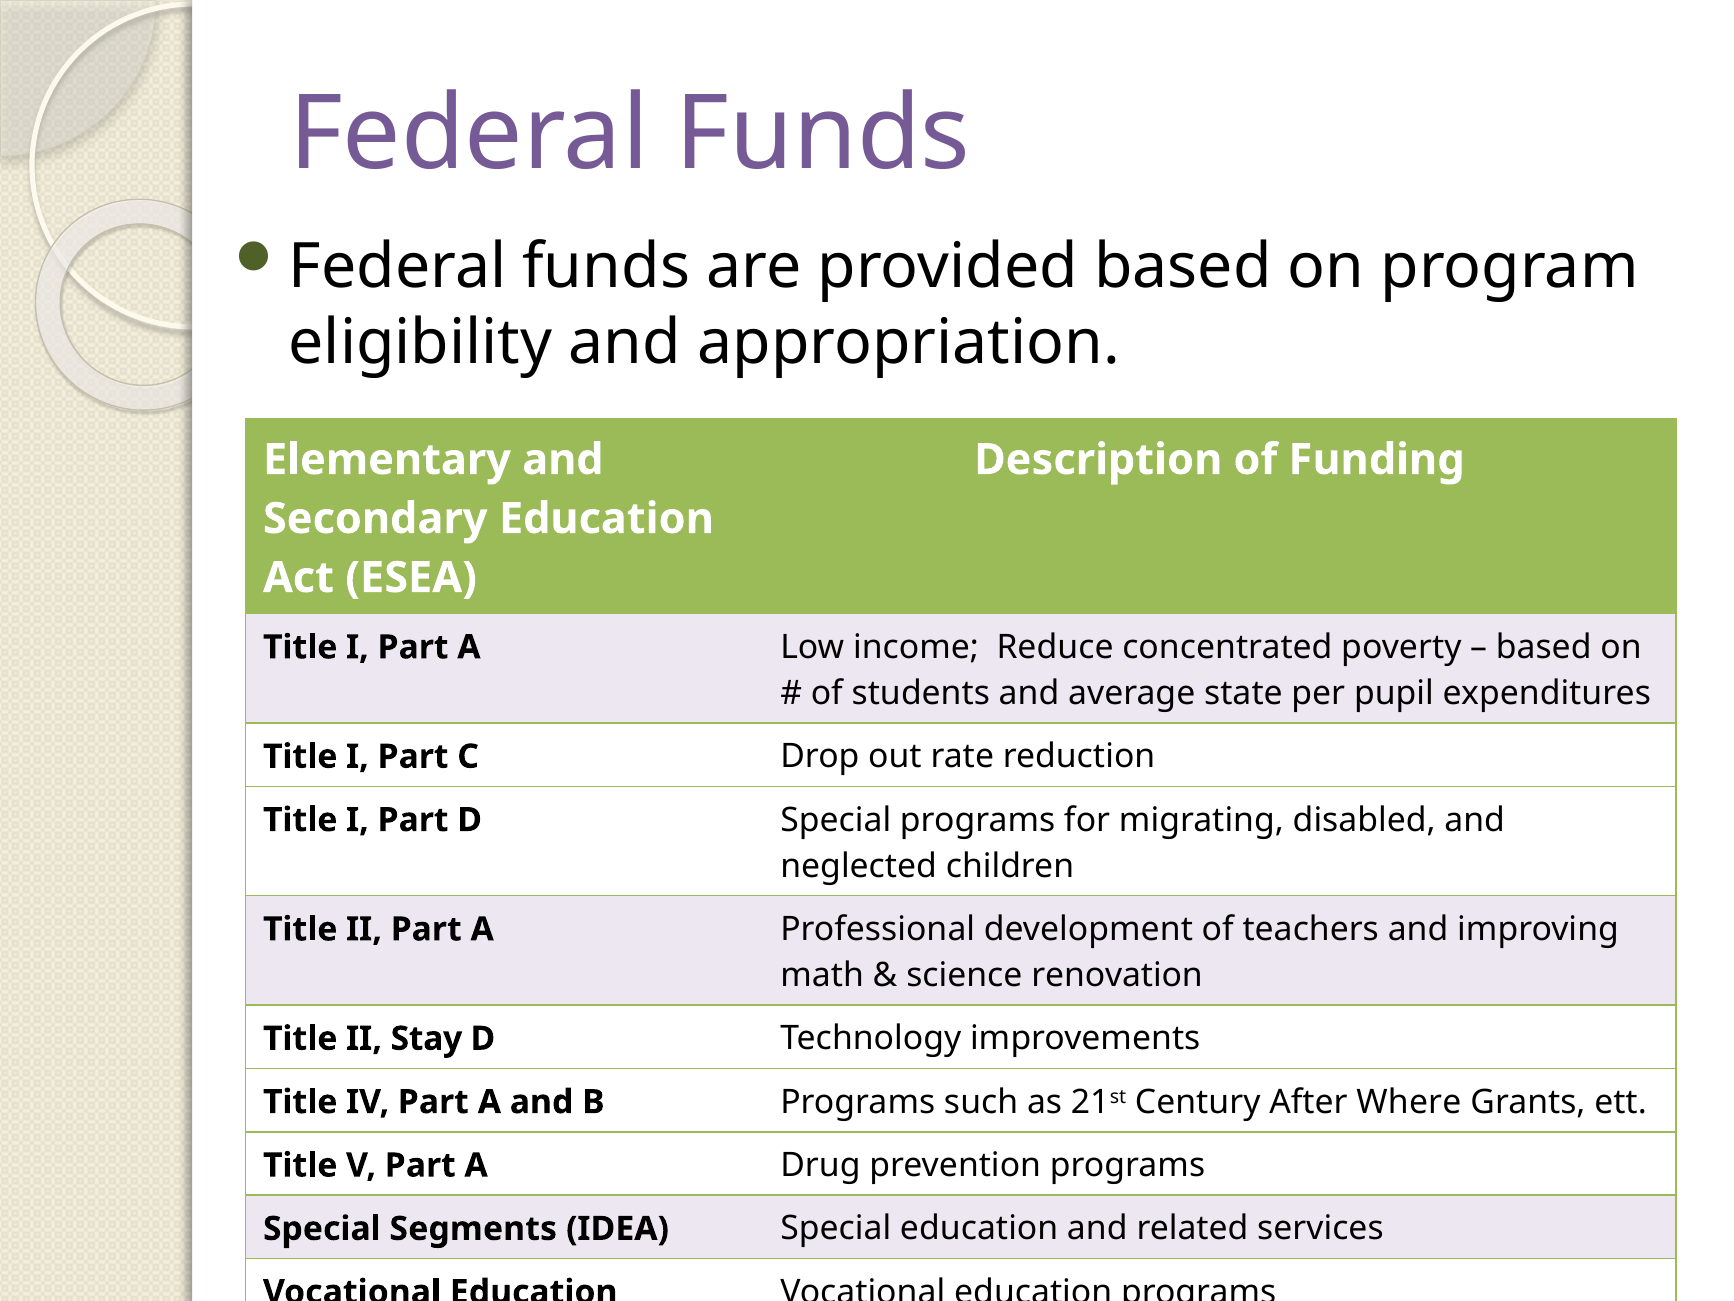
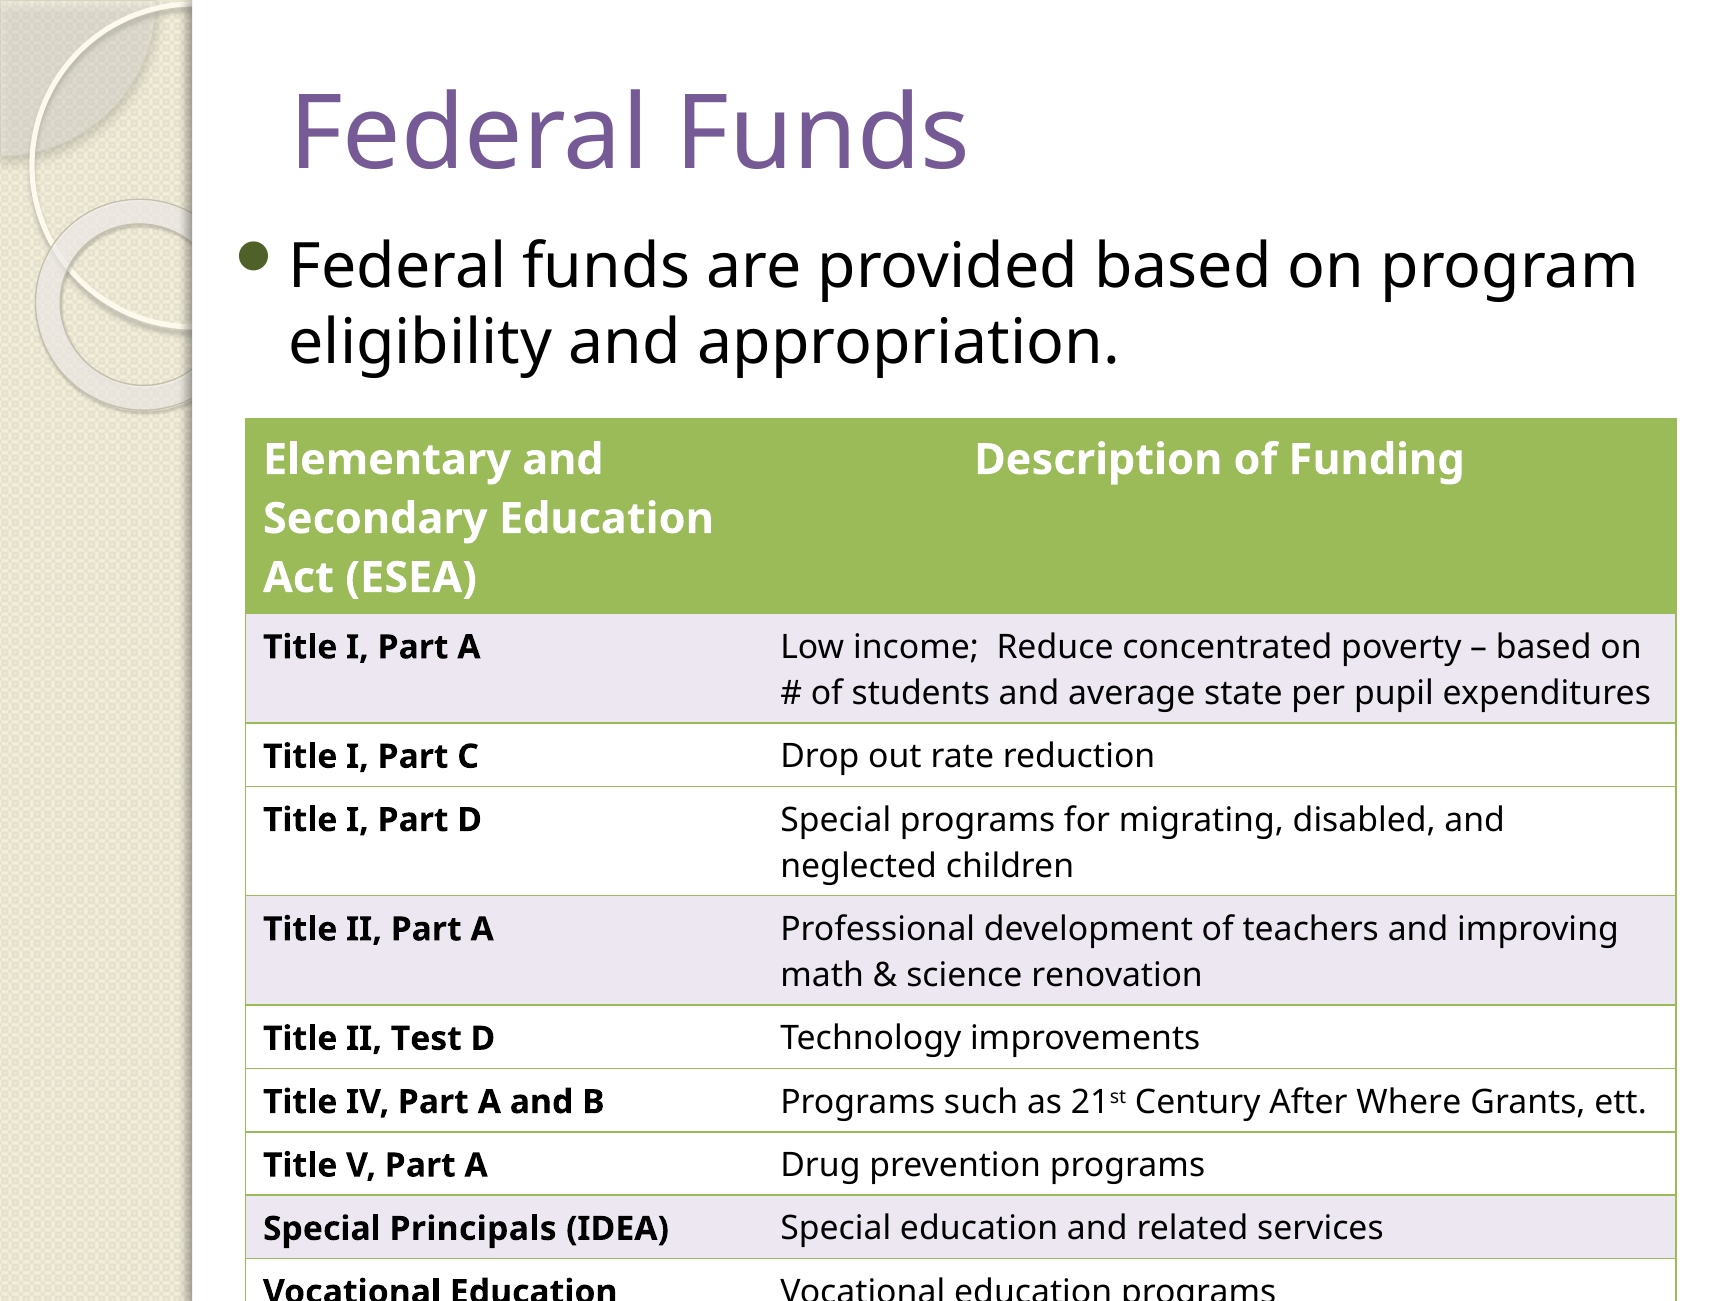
Stay: Stay -> Test (426, 1038)
Segments: Segments -> Principals (473, 1228)
